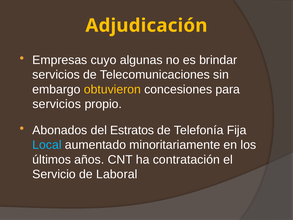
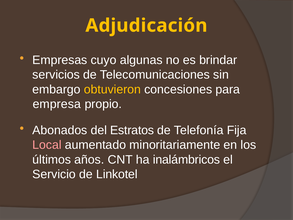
servicios: servicios -> empresa (57, 104)
Local colour: light blue -> pink (47, 145)
contratación: contratación -> inalámbricos (186, 159)
Laboral: Laboral -> Linkotel (117, 174)
